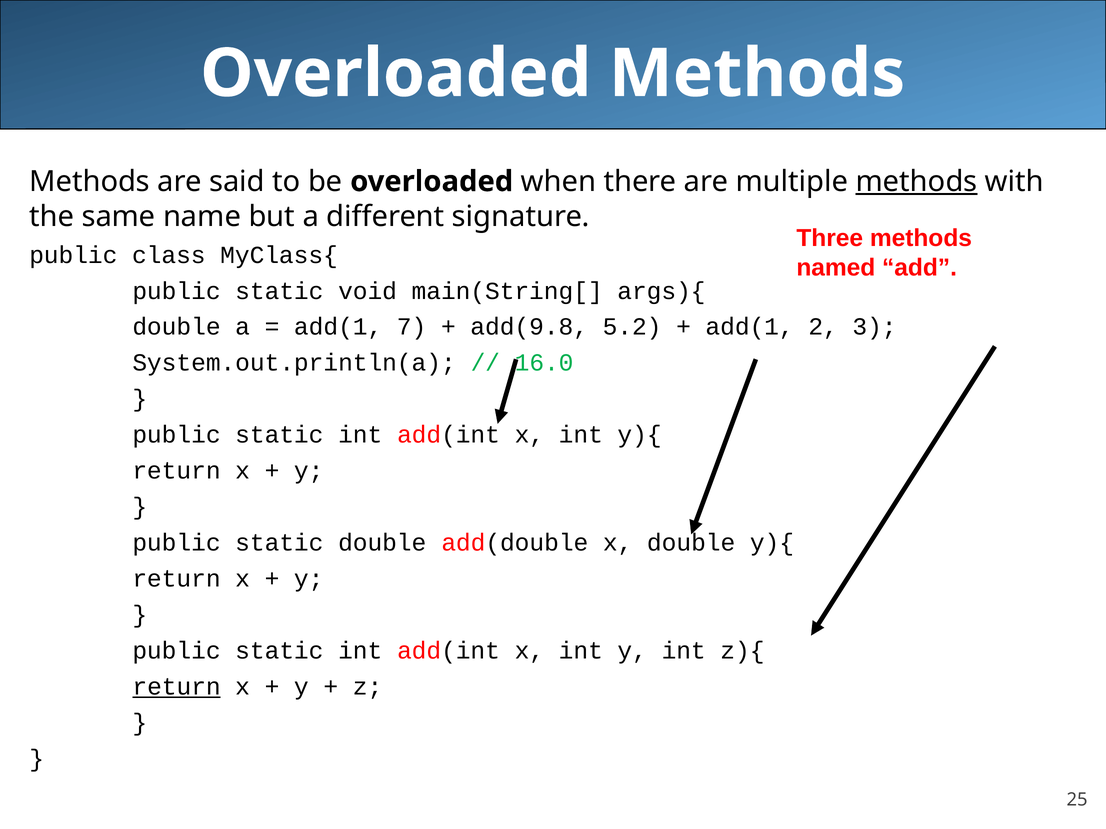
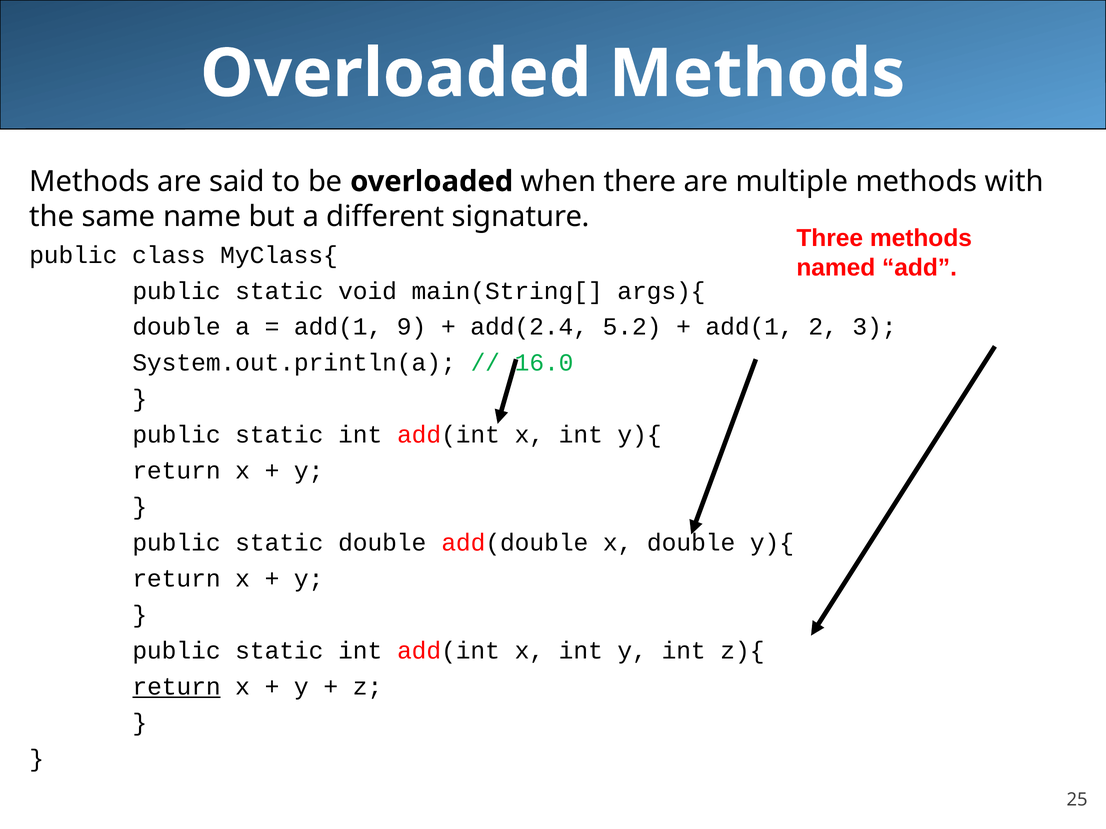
methods underline: present -> none (917, 182)
7: 7 -> 9 (412, 327)
add(9.8: add(9.8 -> add(2.4 (529, 327)
